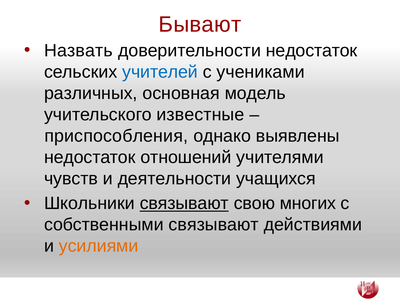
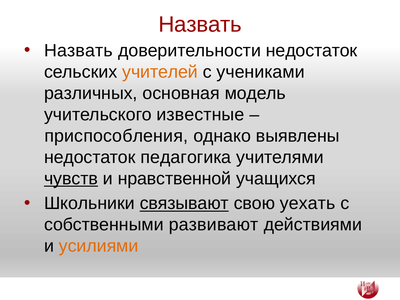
Бывают: Бывают -> Назвать (200, 25)
учителей colour: blue -> orange (160, 72)
отношений: отношений -> педагогика (186, 157)
чувств underline: none -> present (71, 179)
деятельности: деятельности -> нравственной (174, 179)
многих: многих -> уехать (308, 203)
собственными связывают: связывают -> развивают (214, 225)
